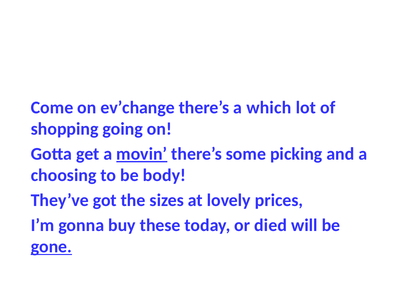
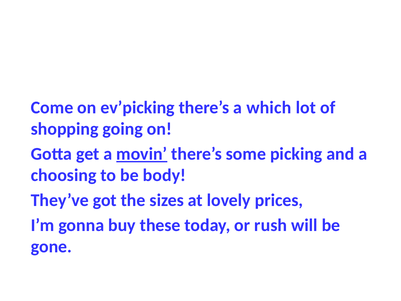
ev’change: ev’change -> ev’picking (138, 108)
died: died -> rush (271, 225)
gone underline: present -> none (51, 247)
